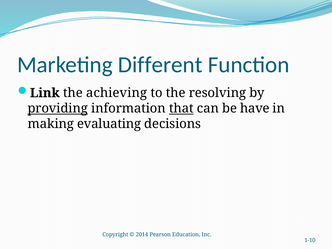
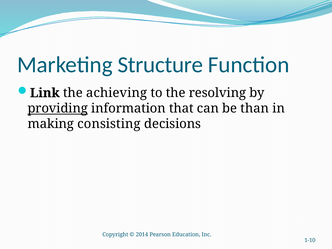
Different: Different -> Structure (160, 65)
that underline: present -> none (181, 108)
have: have -> than (255, 108)
evaluating: evaluating -> consisting (109, 124)
